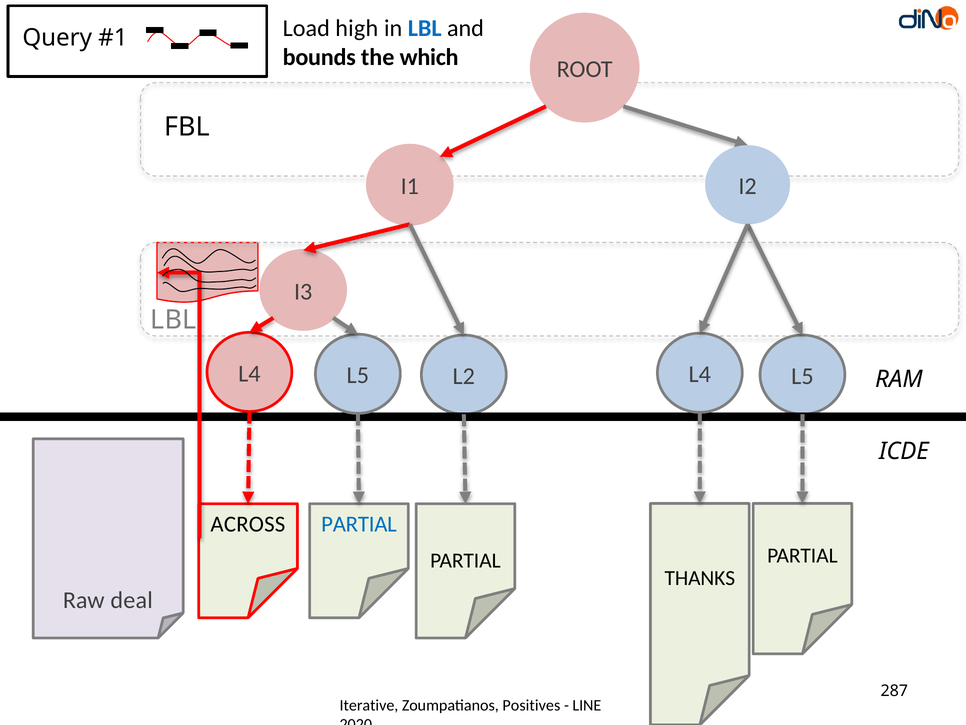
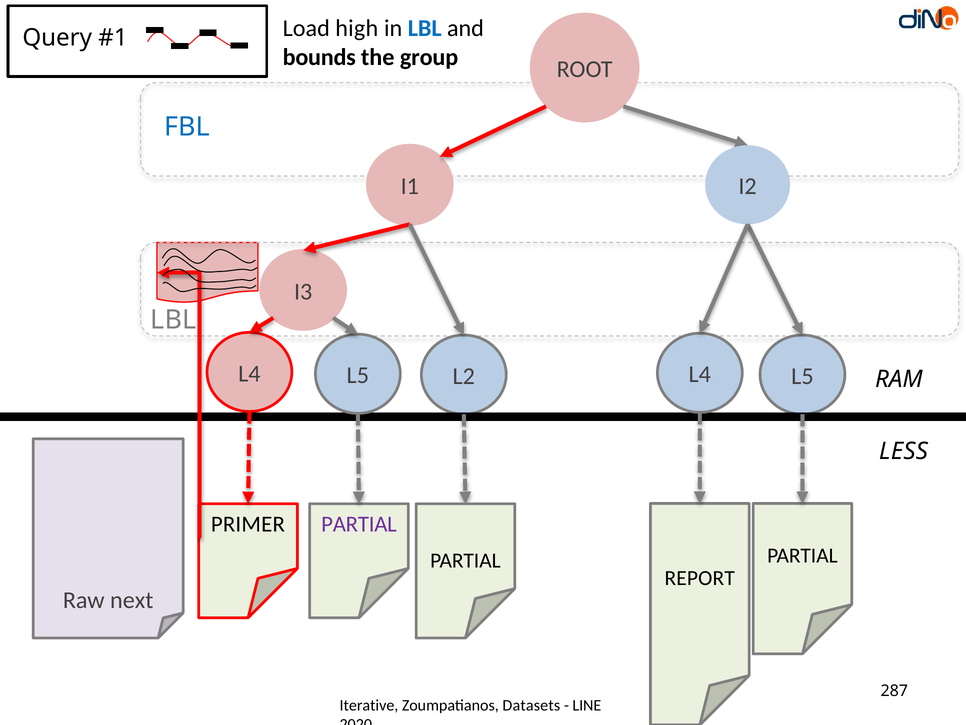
which: which -> group (429, 57)
FBL colour: black -> blue (187, 127)
ICDE: ICDE -> LESS (904, 451)
ACROSS: ACROSS -> PRIMER (248, 524)
PARTIAL colour: blue -> purple (359, 524)
THANKS: THANKS -> REPORT (700, 578)
deal: deal -> next (132, 600)
Positives: Positives -> Datasets (531, 705)
